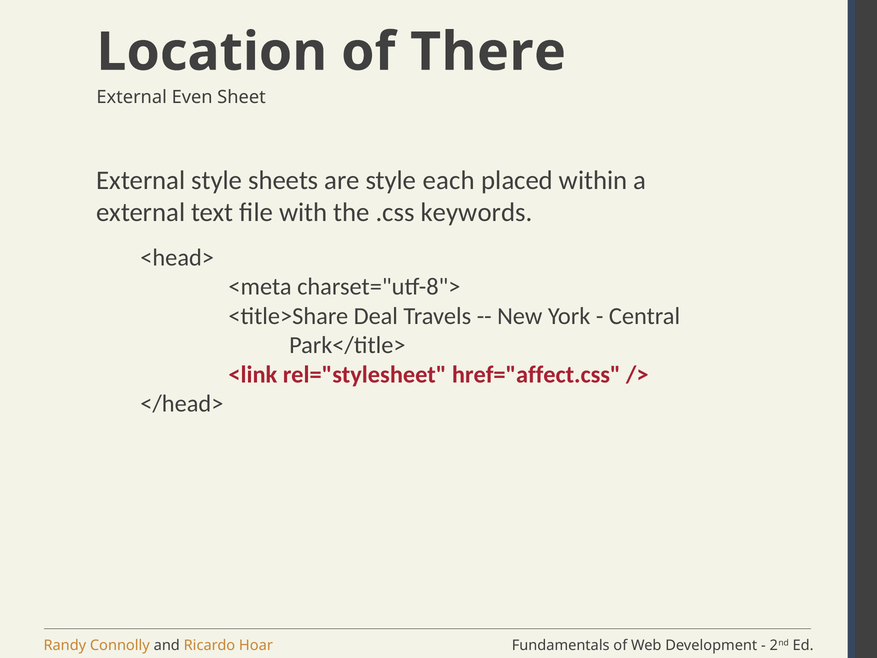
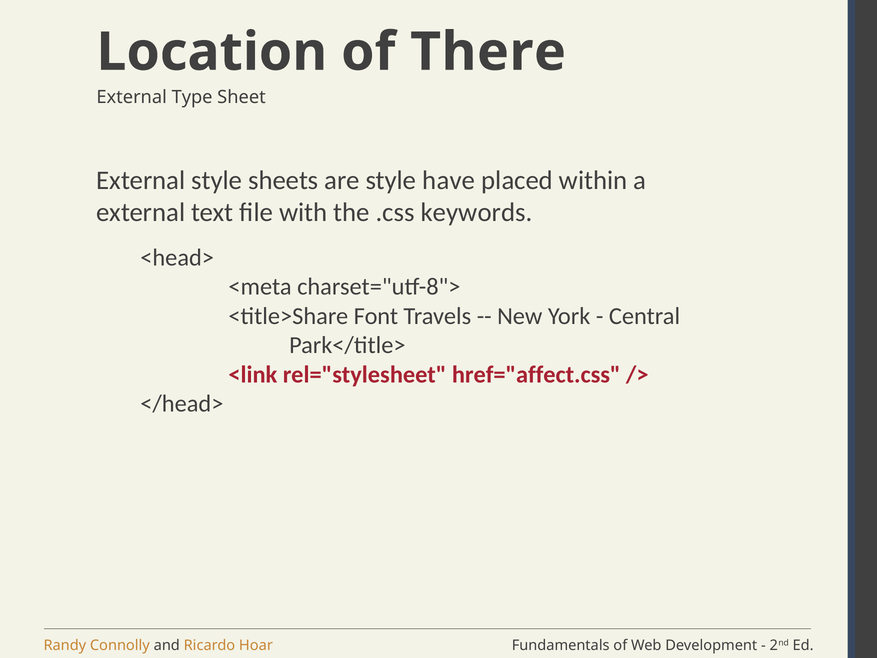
Even: Even -> Type (192, 97)
each: each -> have (449, 180)
Deal: Deal -> Font (376, 316)
